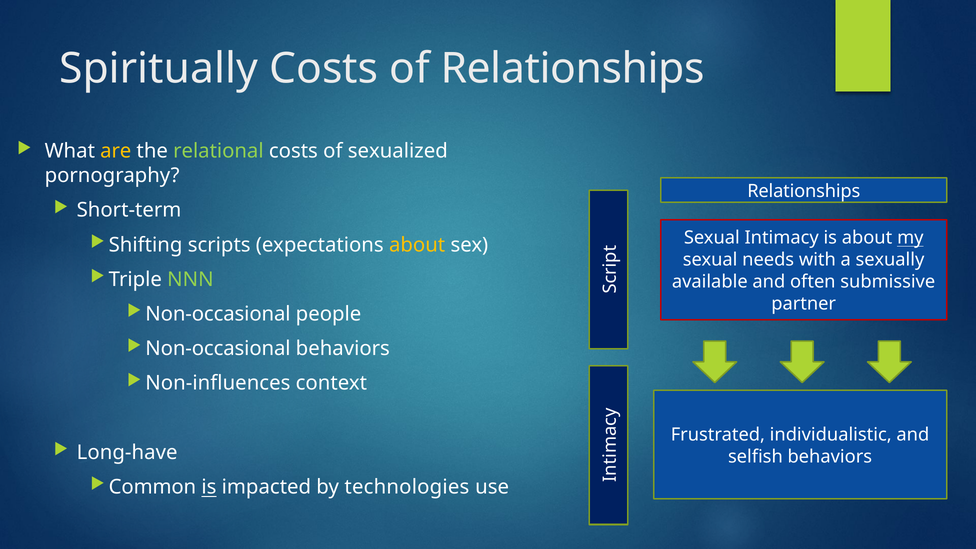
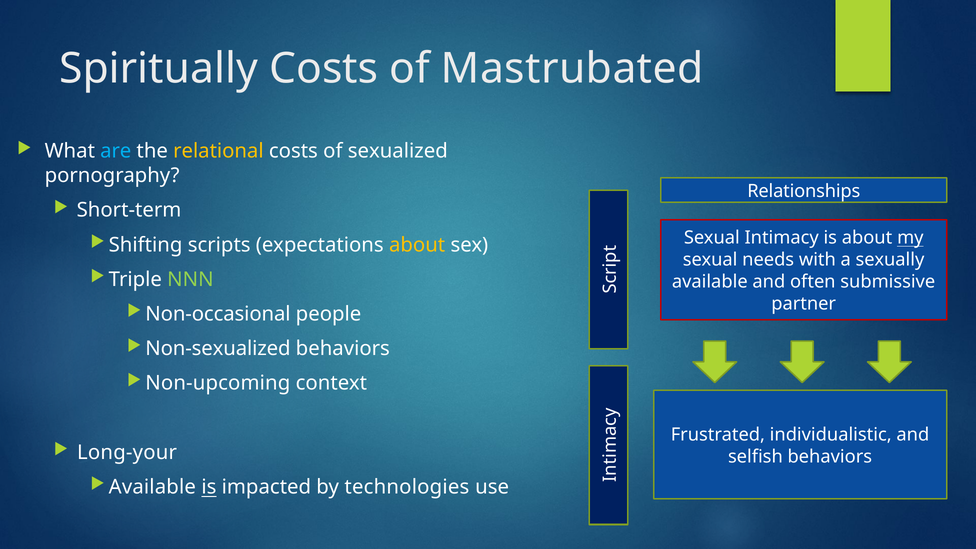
of Relationships: Relationships -> Mastrubated (572, 69)
are colour: yellow -> light blue (116, 151)
relational colour: light green -> yellow (218, 151)
Non-occasional: Non-occasional -> Non-sexualized (218, 349)
Non-influences: Non-influences -> Non-upcoming (218, 383)
Long-have: Long-have -> Long-your (127, 452)
Common: Common -> Available (152, 487)
